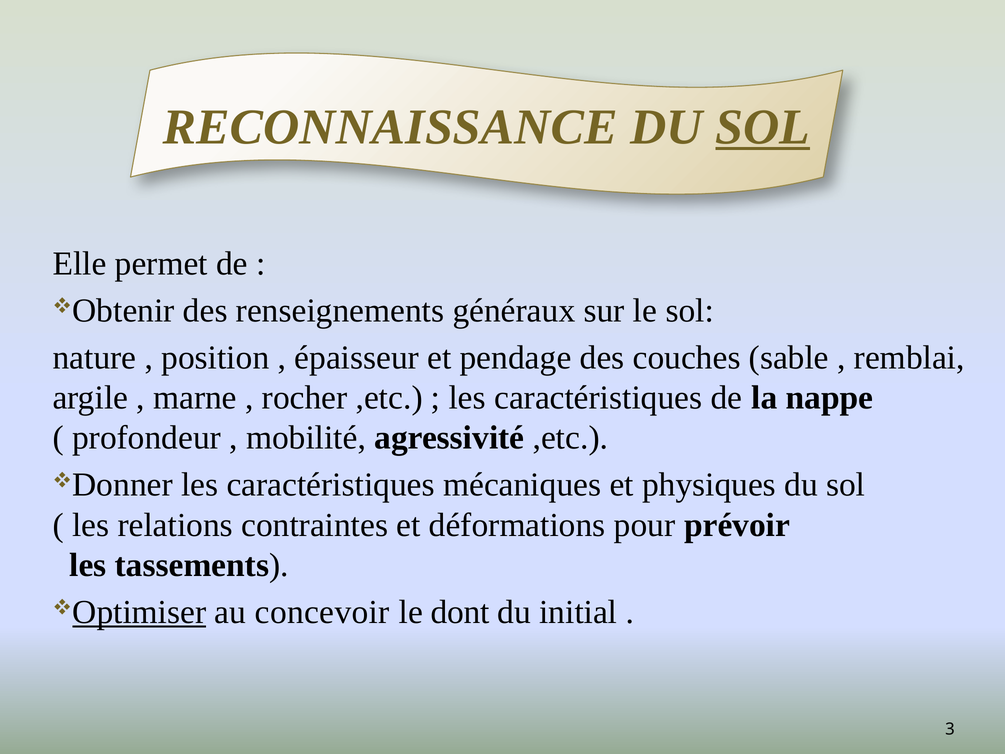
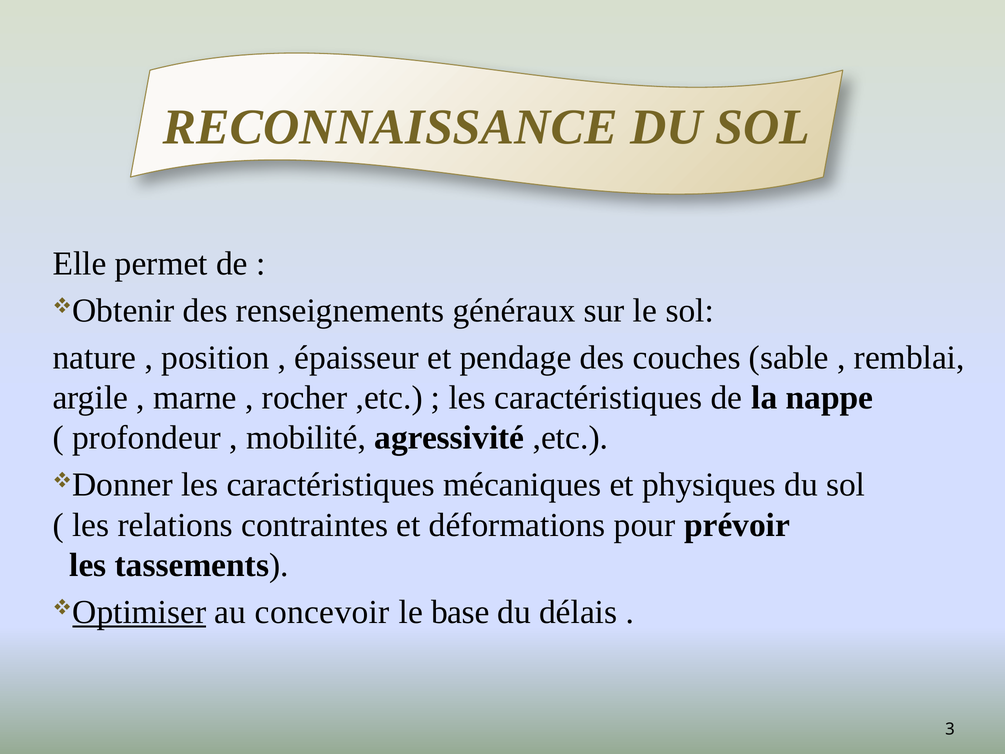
SOL underline: present -> none (763, 127)
dont: dont -> base (460, 612)
initial: initial -> délais (578, 612)
